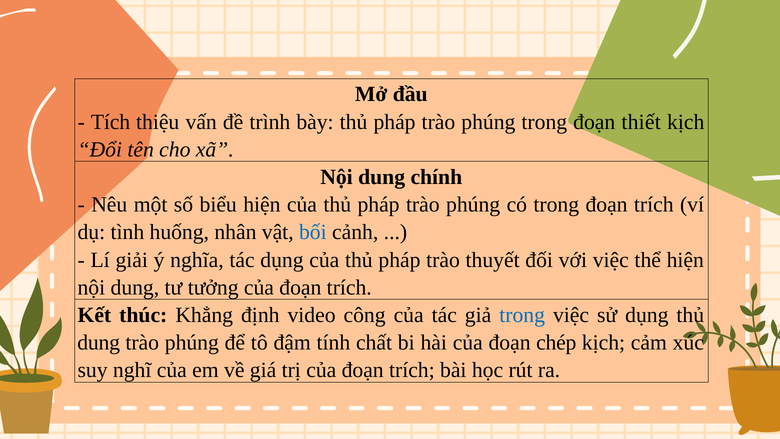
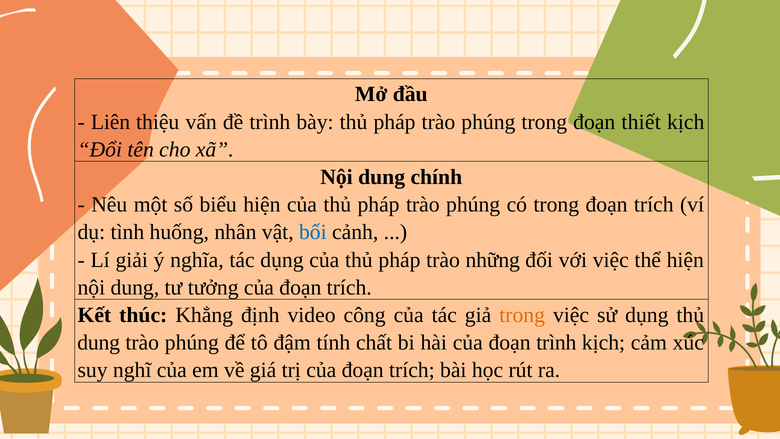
Tích: Tích -> Liên (110, 122)
thuyết: thuyết -> những (493, 260)
trong colour: blue -> orange (522, 315)
đoạn chép: chép -> trình (556, 342)
